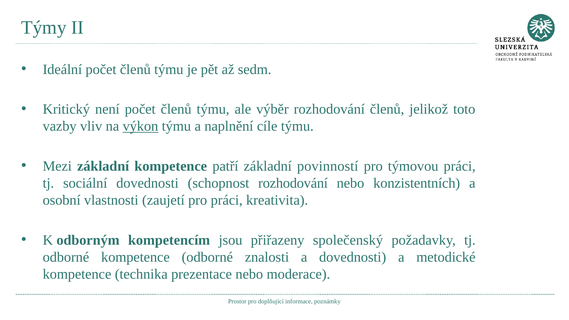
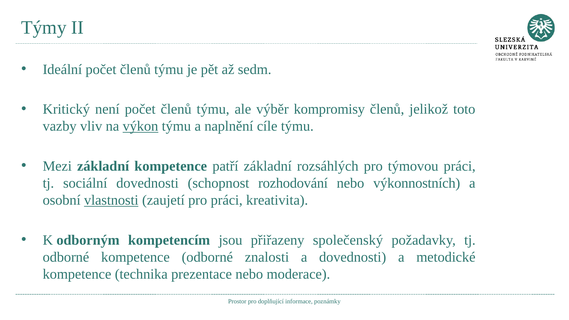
výběr rozhodování: rozhodování -> kompromisy (329, 109)
povinností: povinností -> rozsáhlých (328, 166)
konzistentních: konzistentních -> výkonnostních (417, 183)
vlastnosti underline: none -> present (111, 200)
